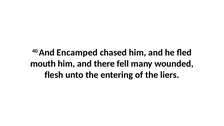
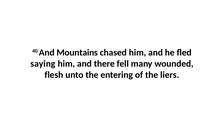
Encamped: Encamped -> Mountains (77, 52)
mouth: mouth -> saying (43, 64)
